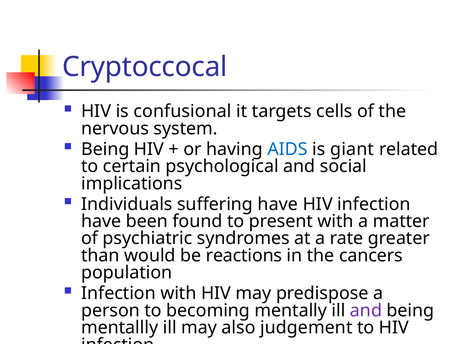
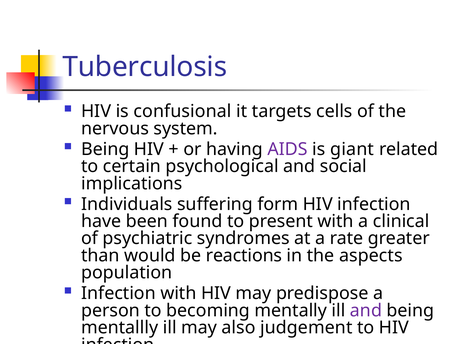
Cryptoccocal: Cryptoccocal -> Tuberculosis (145, 67)
AIDS colour: blue -> purple (288, 149)
suffering have: have -> form (278, 204)
matter: matter -> clinical (401, 221)
cancers: cancers -> aspects (371, 256)
